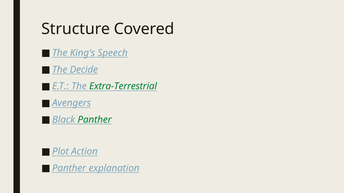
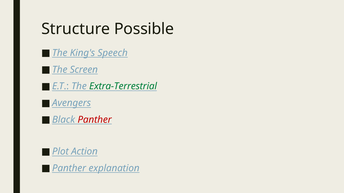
Covered: Covered -> Possible (144, 29)
Decide: Decide -> Screen (84, 70)
Panther colour: green -> red (95, 120)
